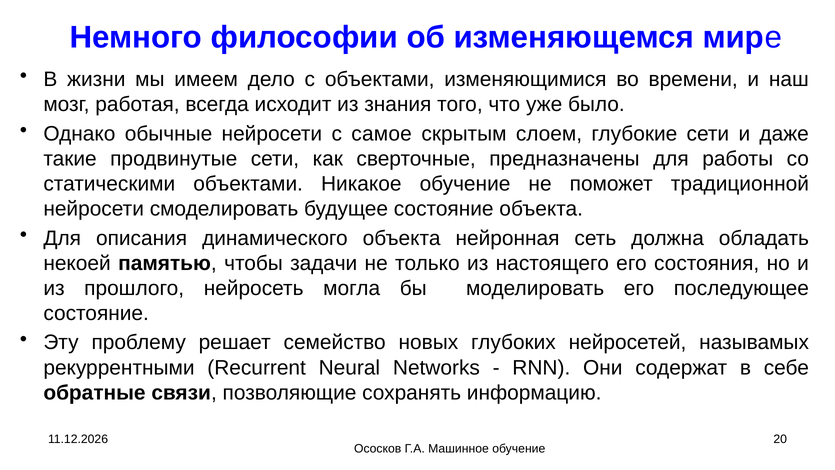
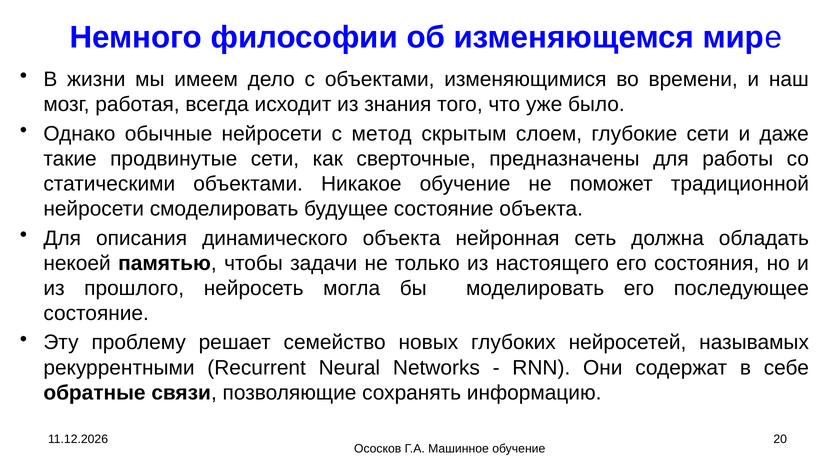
самое: самое -> метод (382, 134)
